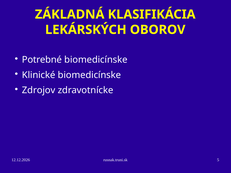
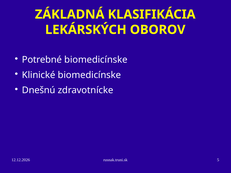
Zdrojov: Zdrojov -> Dnešnú (39, 90)
